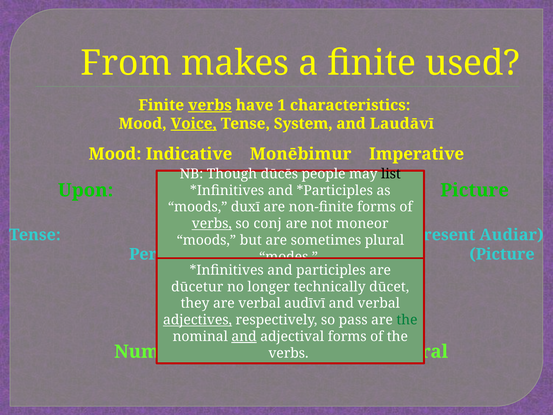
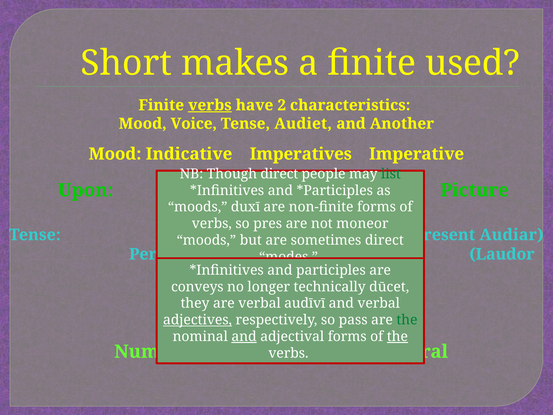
From: From -> Short (126, 63)
1: 1 -> 2 (282, 105)
Voice underline: present -> none (194, 124)
Tense System: System -> Audiet (303, 124)
Laudāvī: Laudāvī -> Another (402, 124)
Monēbimur: Monēbimur -> Imperatives (301, 154)
Though dūcēs: dūcēs -> direct (279, 174)
list colour: black -> green (391, 174)
verbs underline: present -> none (212, 224)
conj: conj -> pres (268, 224)
plural: plural -> direct (384, 240)
Picture: Picture -> Laudor (502, 254)
dūcetur: dūcetur -> conveys (197, 287)
the underline: none -> present (397, 336)
